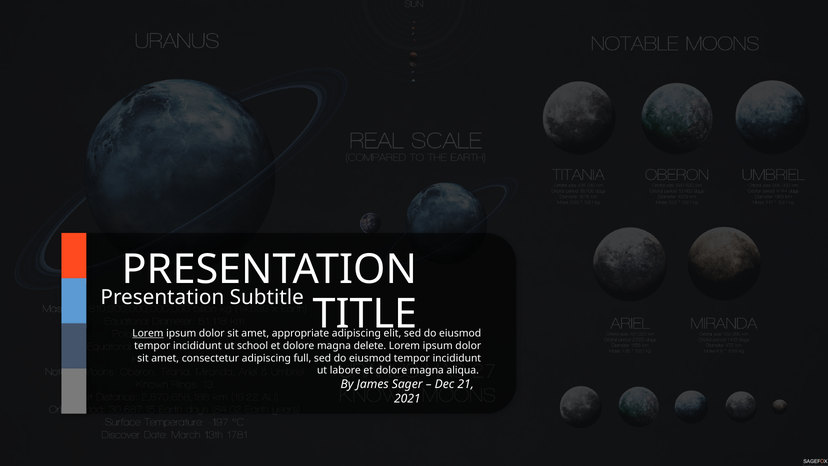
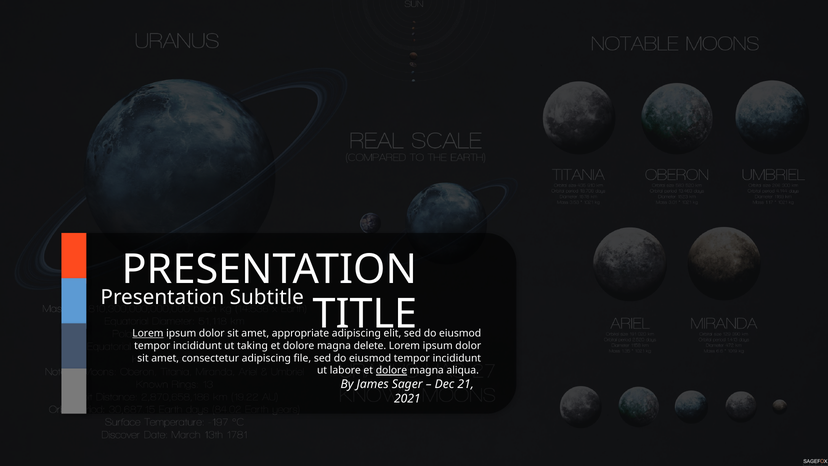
school: school -> taking (252, 346)
full: full -> file (302, 358)
dolore underline: none -> present (391, 370)
